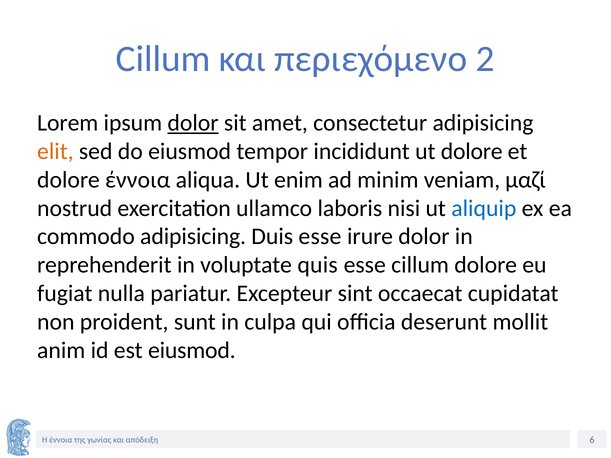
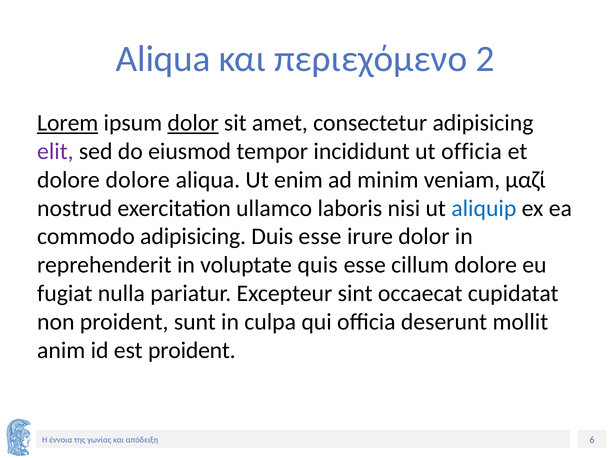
Cillum: Cillum -> Aliqua (163, 59)
Lorem underline: none -> present (68, 123)
elit colour: orange -> purple (55, 151)
ut dolore: dolore -> officia (472, 151)
dolore έννοια: έννοια -> dolore (138, 180)
est eiusmod: eiusmod -> proident (192, 351)
